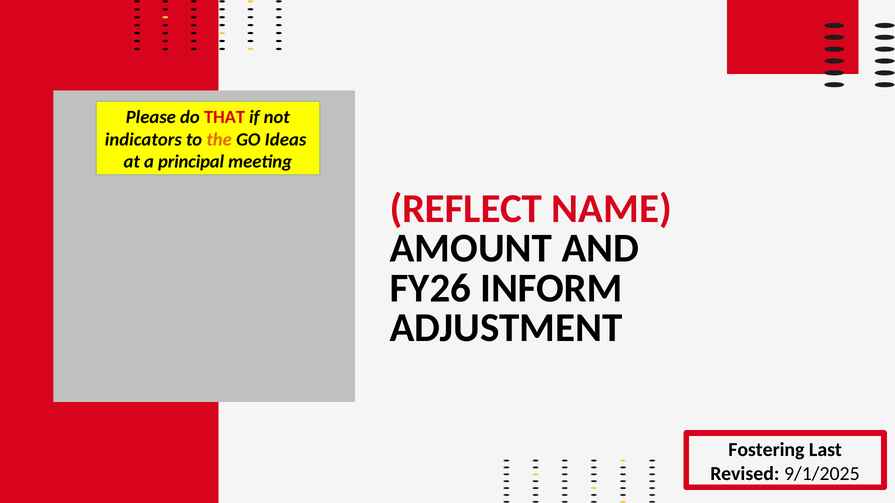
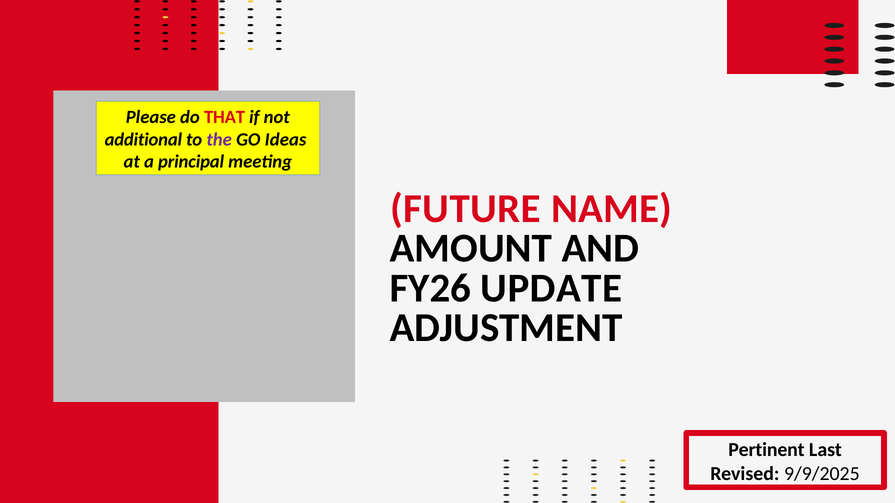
indicators: indicators -> additional (143, 140)
the colour: orange -> purple (219, 140)
REFLECT: REFLECT -> FUTURE (466, 209)
INFORM: INFORM -> UPDATE (551, 288)
Fostering: Fostering -> Pertinent (766, 450)
9/1/2025: 9/1/2025 -> 9/9/2025 (822, 474)
